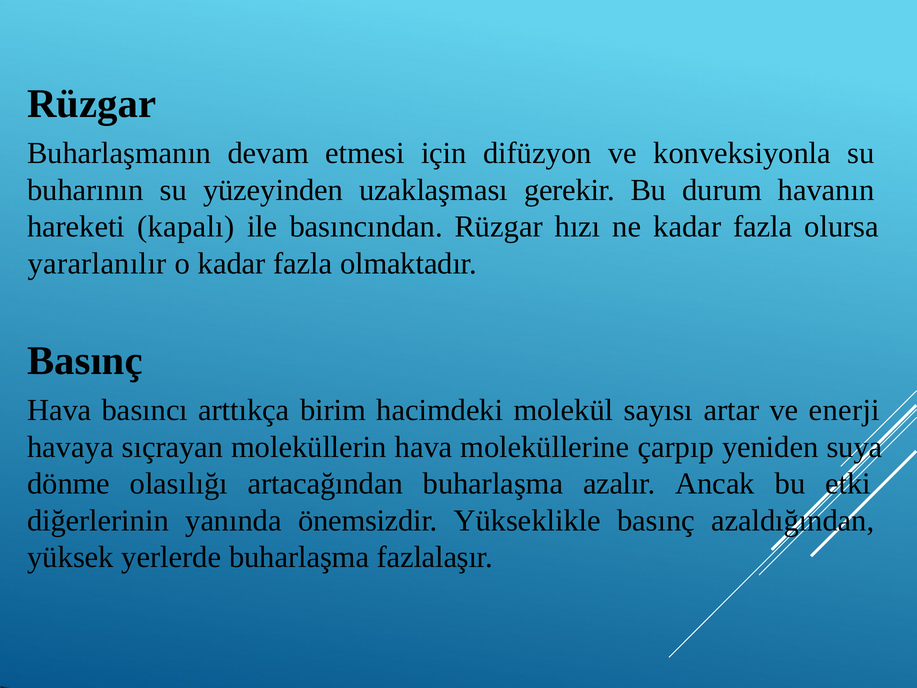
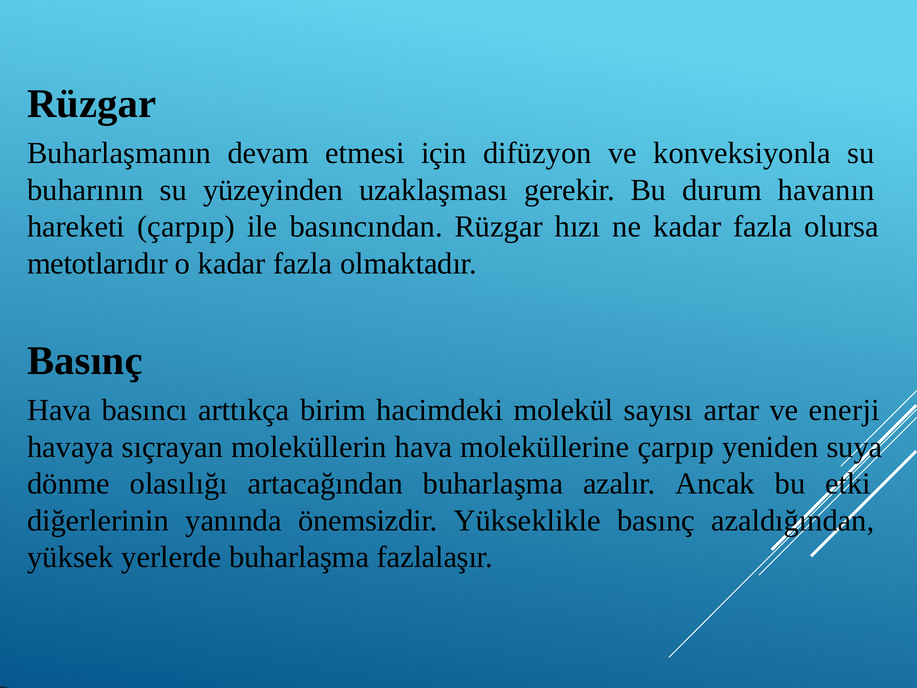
hareketi kapalı: kapalı -> çarpıp (186, 227)
yararlanılır: yararlanılır -> metotlarıdır (97, 263)
